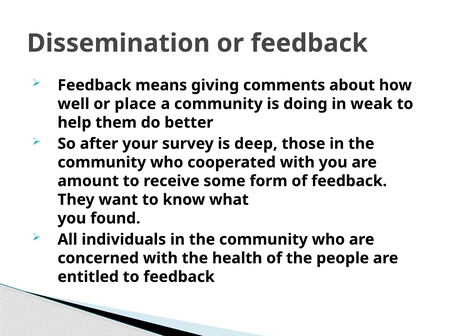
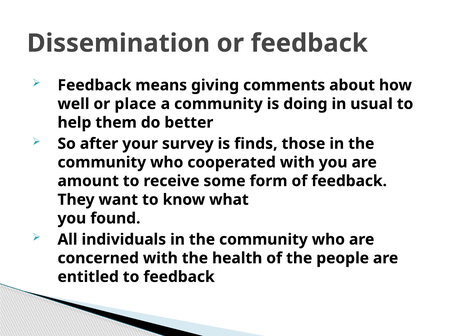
weak: weak -> usual (371, 104)
deep: deep -> finds (256, 144)
